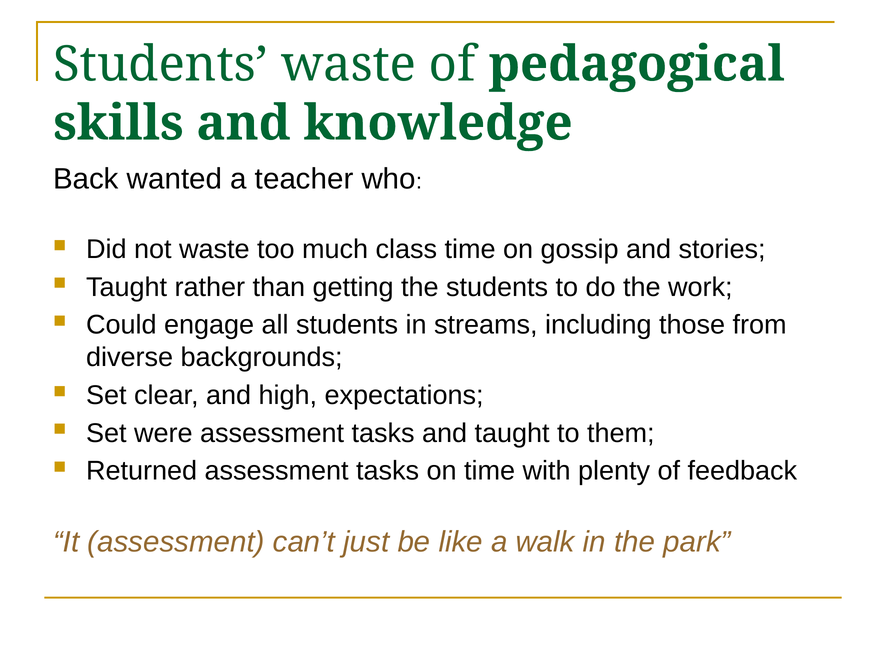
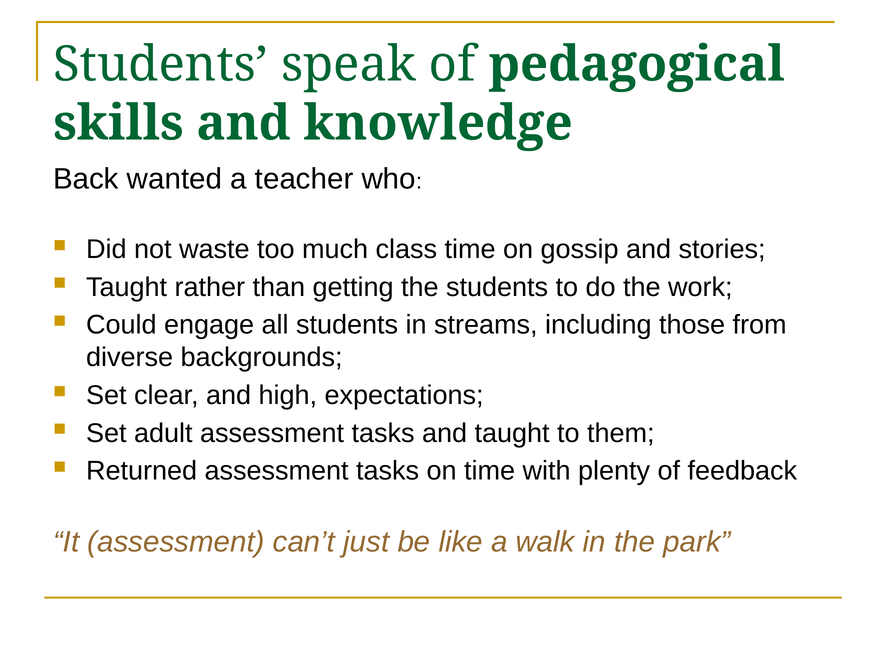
Students waste: waste -> speak (349, 64)
were: were -> adult (164, 433)
